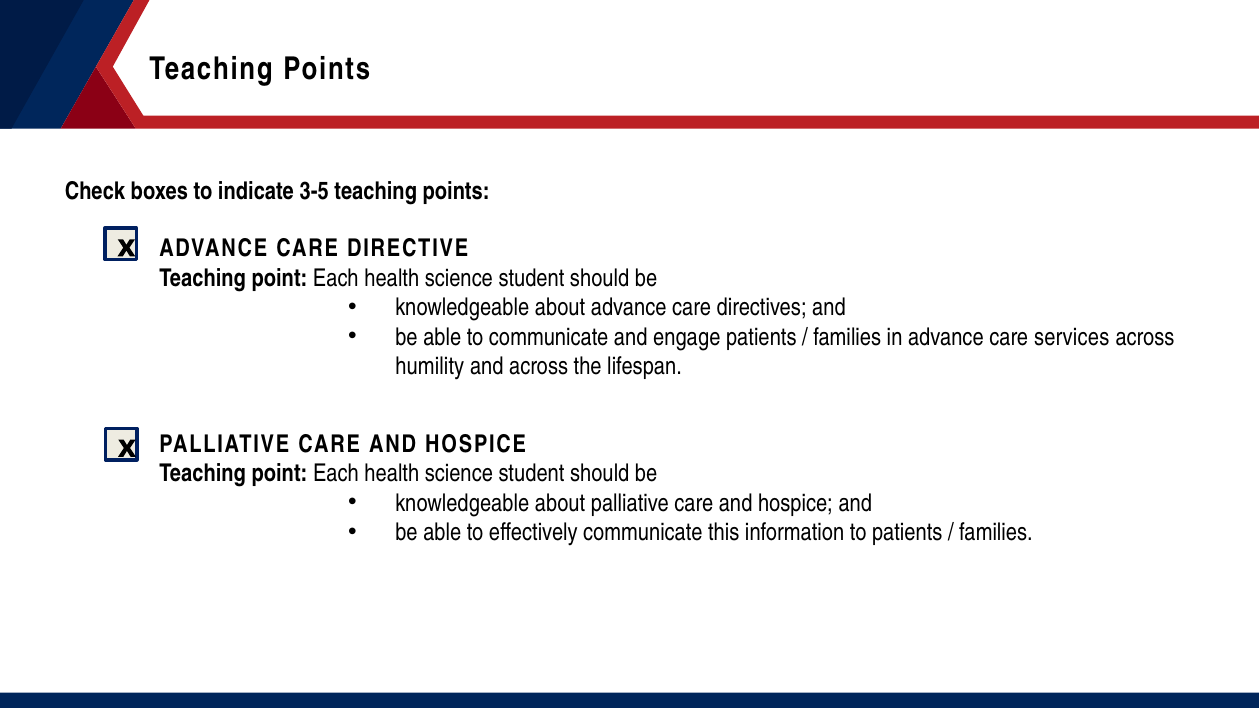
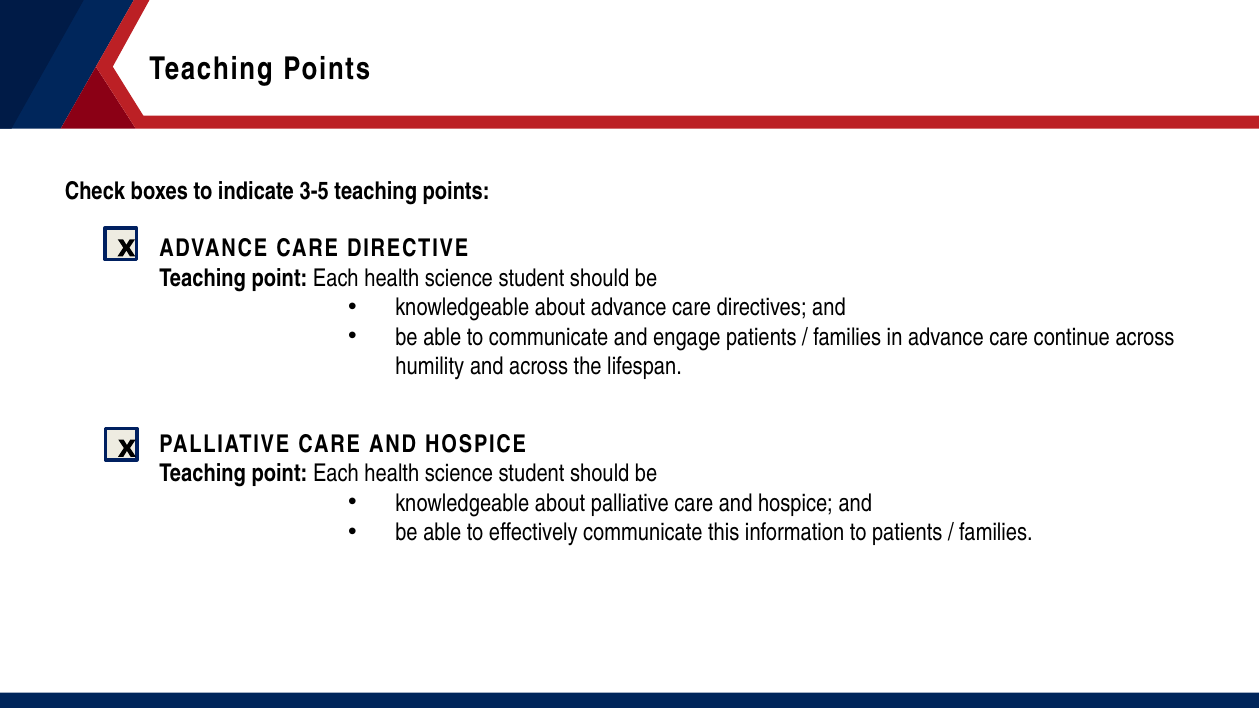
services: services -> continue (1072, 337)
